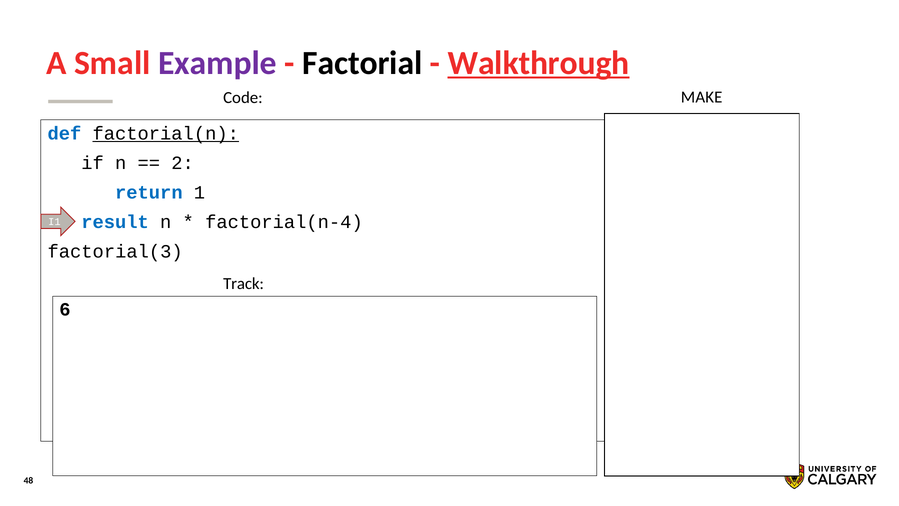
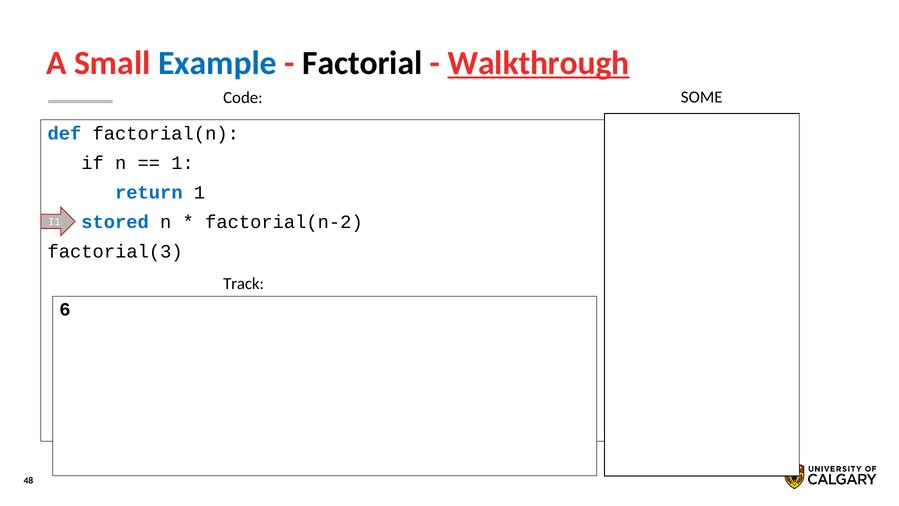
Example colour: purple -> blue (218, 63)
MAKE: MAKE -> SOME (702, 97)
factorial(n underline: present -> none (166, 133)
2: 2 -> 1 (183, 163)
result: result -> stored (115, 222)
factorial(n-4: factorial(n-4 -> factorial(n-2 (284, 222)
